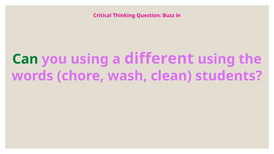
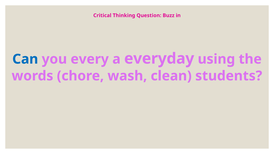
Can colour: green -> blue (25, 59)
you using: using -> every (90, 59)
different: different -> everyday (159, 59)
